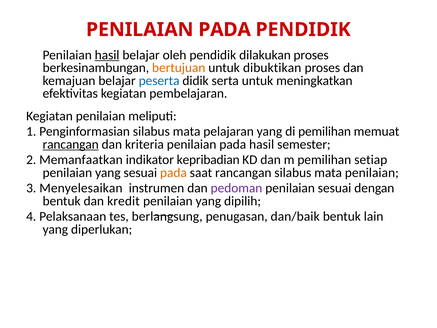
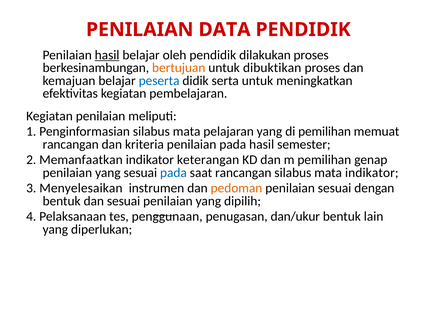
PADA: PADA -> DATA (225, 30)
rancangan underline: present -> none (71, 144)
kepribadian: kepribadian -> keterangan (208, 160)
setiap: setiap -> genap (371, 160)
pada colour: orange -> blue (173, 173)
mata penilaian: penilaian -> indikator (372, 173)
pedoman colour: purple -> orange (236, 188)
dan kredit: kredit -> sesuai (124, 201)
berlangsung: berlangsung -> penggunaan (167, 216)
dan/baik: dan/baik -> dan/ukur (295, 216)
